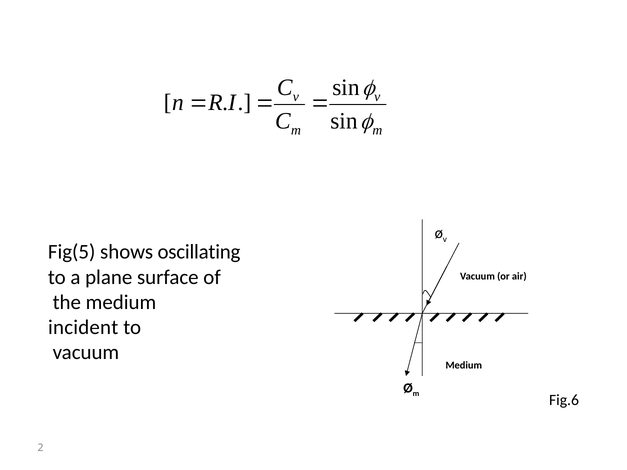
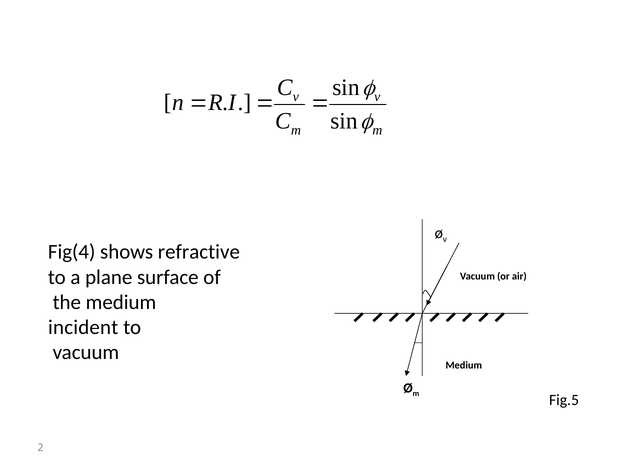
Fig(5: Fig(5 -> Fig(4 (72, 252)
oscillating: oscillating -> refractive (199, 252)
Fig.6: Fig.6 -> Fig.5 (564, 400)
